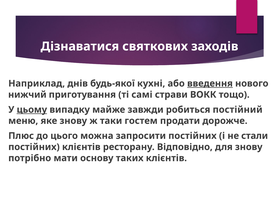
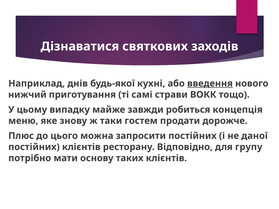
цьому underline: present -> none (32, 110)
постійний: постійний -> концепція (238, 110)
стали: стали -> даної (255, 136)
для знову: знову -> групу (249, 147)
